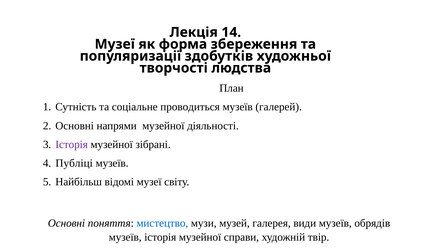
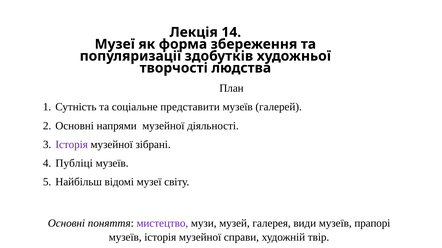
проводиться: проводиться -> представити (190, 107)
мистецтво colour: blue -> purple (162, 224)
обрядів: обрядів -> прапорі (372, 224)
